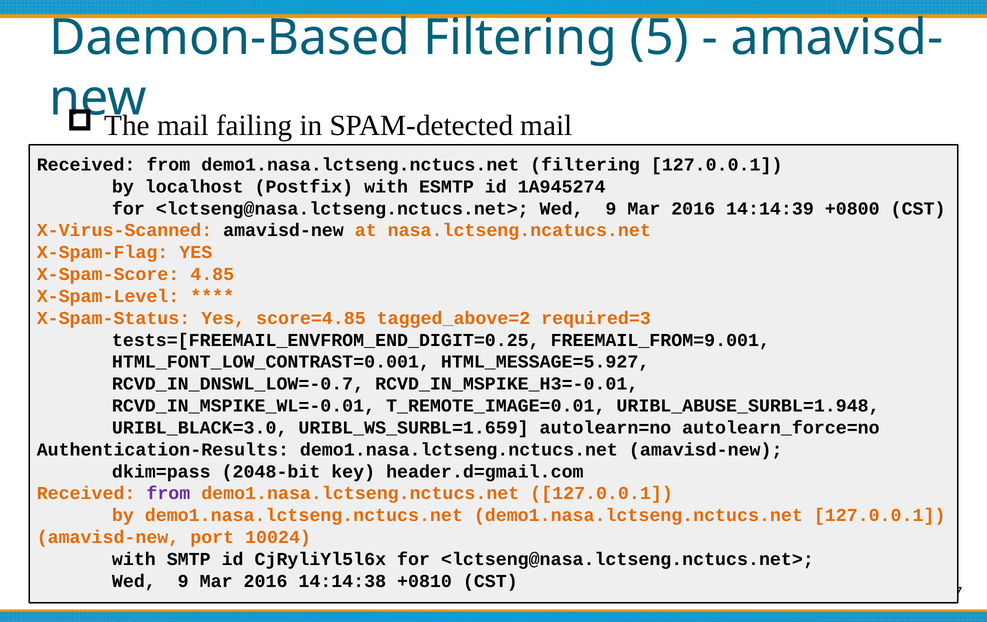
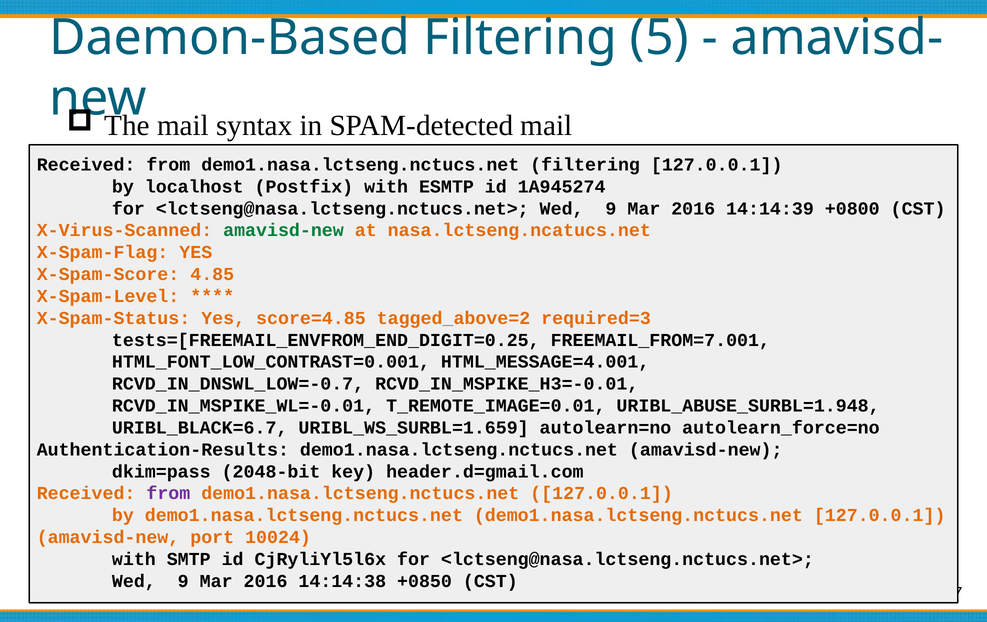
failing: failing -> syntax (254, 126)
amavisd-new colour: black -> green (283, 230)
FREEMAIL_FROM=9.001: FREEMAIL_FROM=9.001 -> FREEMAIL_FROM=7.001 (660, 340)
HTML_MESSAGE=5.927: HTML_MESSAGE=5.927 -> HTML_MESSAGE=4.001 (545, 362)
URIBL_BLACK=3.0: URIBL_BLACK=3.0 -> URIBL_BLACK=6.7 (200, 428)
+0810: +0810 -> +0850 (424, 581)
